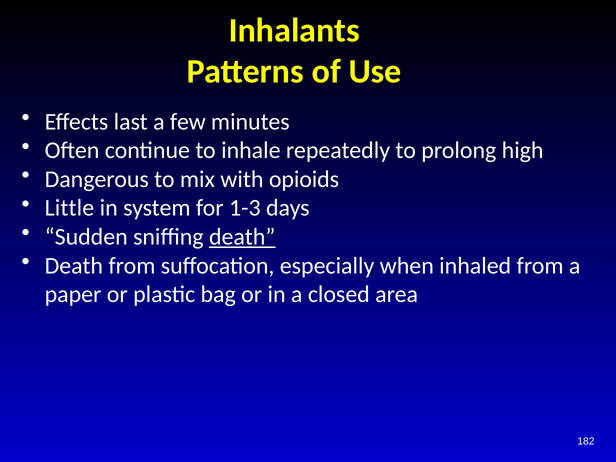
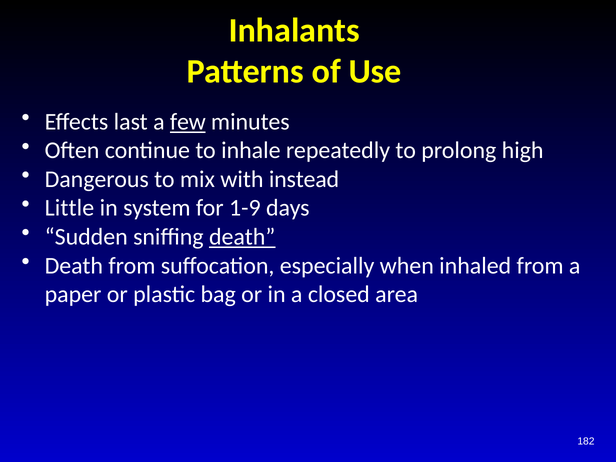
few underline: none -> present (188, 122)
opioids: opioids -> instead (304, 179)
1-3: 1-3 -> 1-9 (245, 208)
